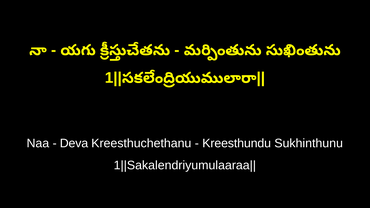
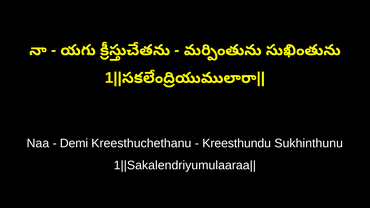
Deva: Deva -> Demi (74, 143)
